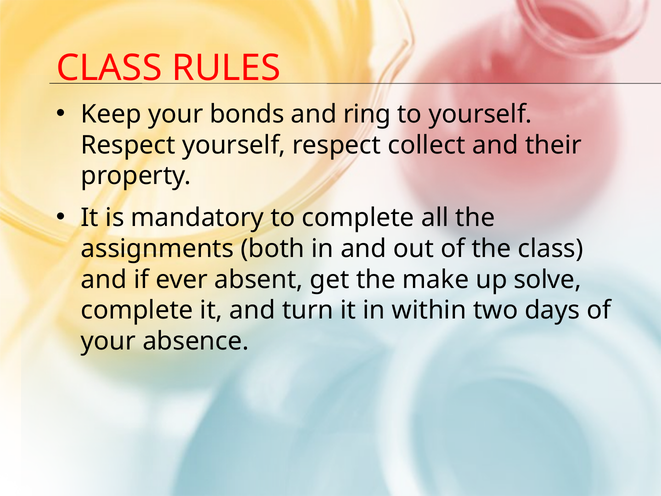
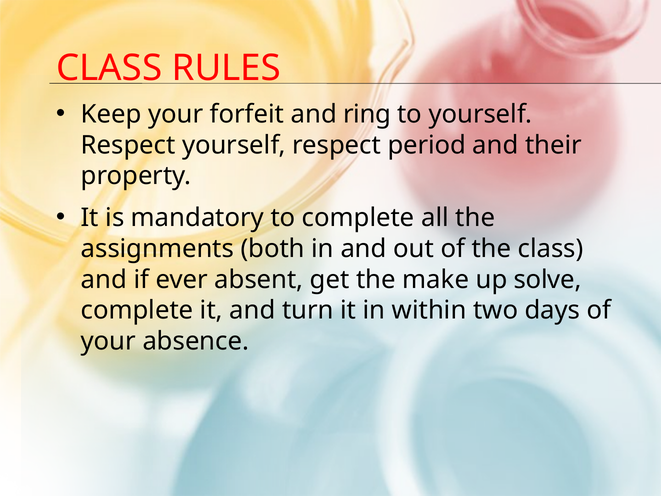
bonds: bonds -> forfeit (247, 114)
collect: collect -> period (427, 145)
